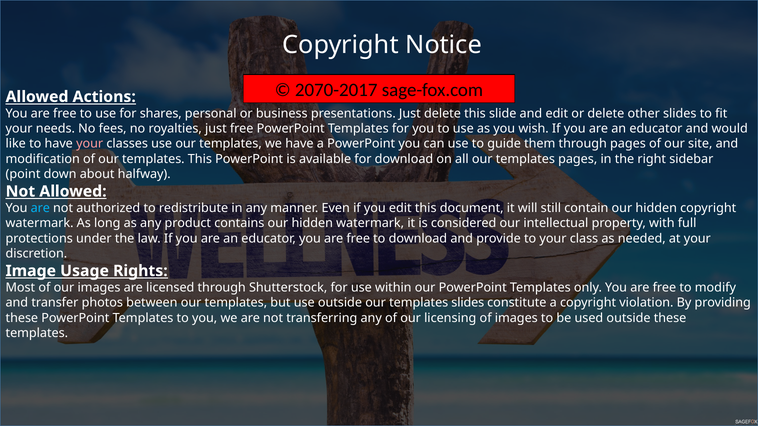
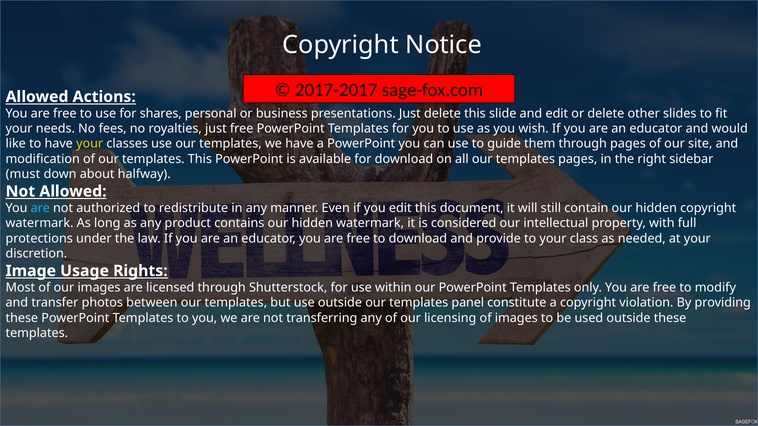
2070-2017: 2070-2017 -> 2017-2017 (336, 90)
your colour: pink -> yellow (90, 144)
point: point -> must (23, 174)
templates slides: slides -> panel (468, 303)
